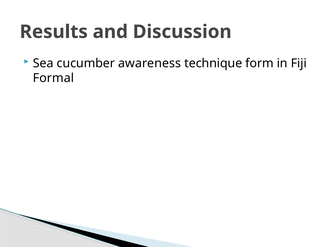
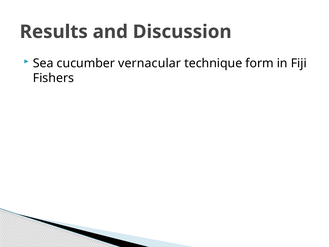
awareness: awareness -> vernacular (150, 63)
Formal: Formal -> Fishers (53, 78)
